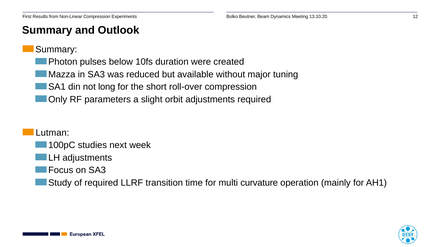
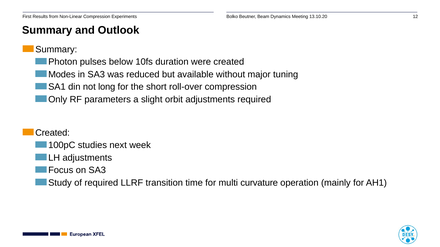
Mazza: Mazza -> Modes (62, 75)
Lutman: Lutman -> Created (53, 133)
